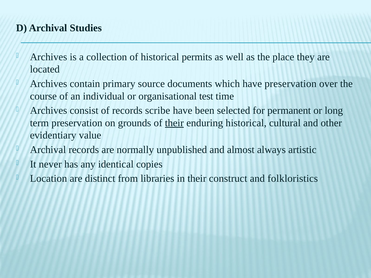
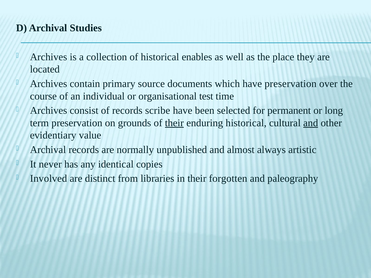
permits: permits -> enables (197, 57)
and underline: none -> present (311, 123)
Location: Location -> Involved (49, 179)
construct: construct -> forgotten (228, 179)
folkloristics: folkloristics -> paleography (293, 179)
